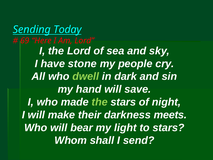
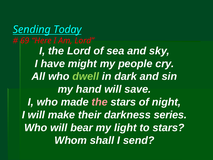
stone: stone -> might (82, 64)
the colour: light green -> pink (100, 102)
meets: meets -> series (170, 115)
